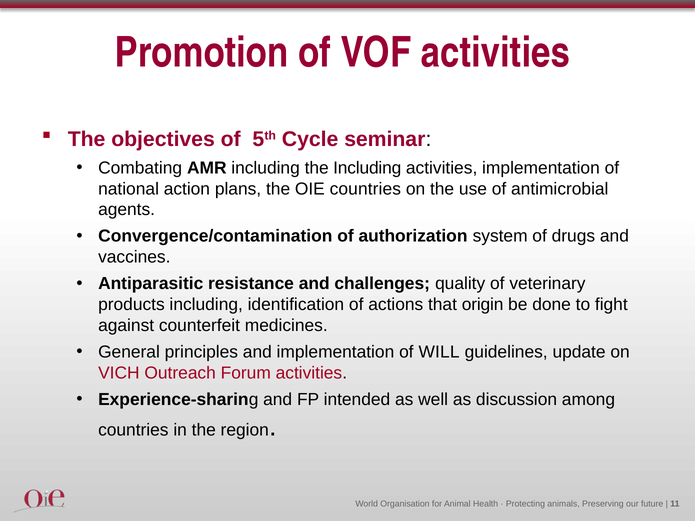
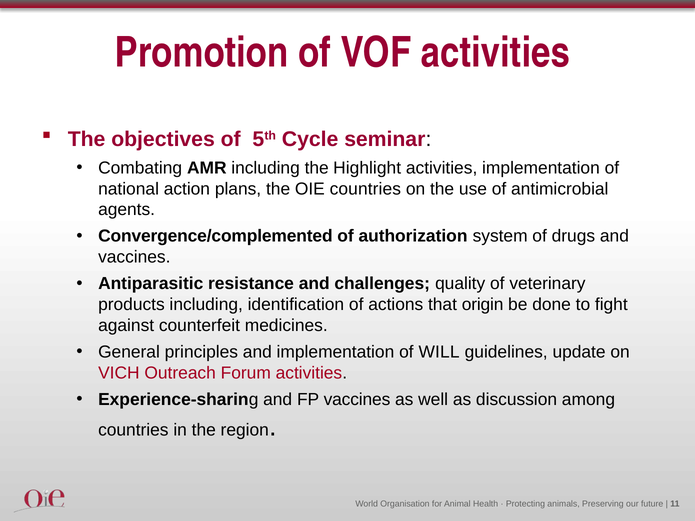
the Including: Including -> Highlight (367, 168)
Convergence/contamination: Convergence/contamination -> Convergence/complemented (215, 236)
FP intended: intended -> vaccines (357, 400)
